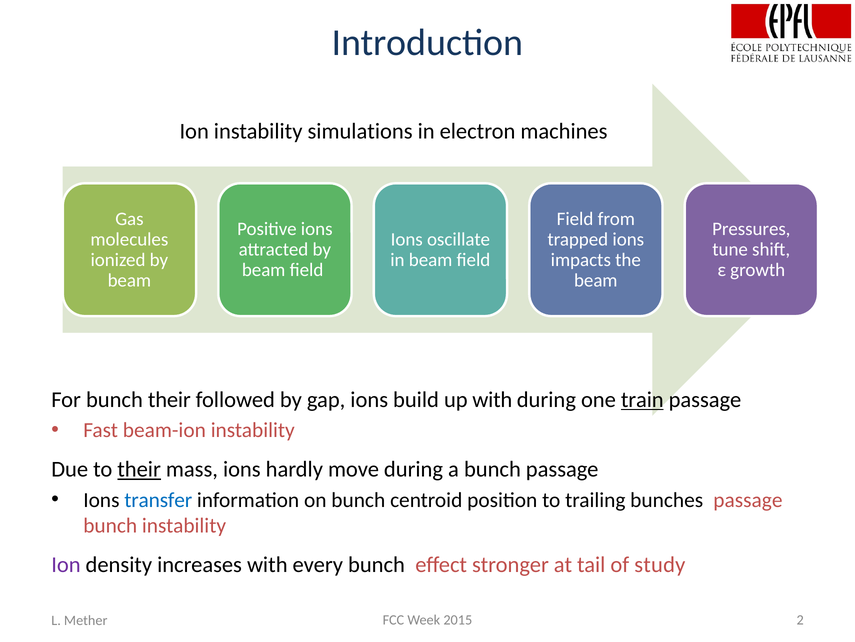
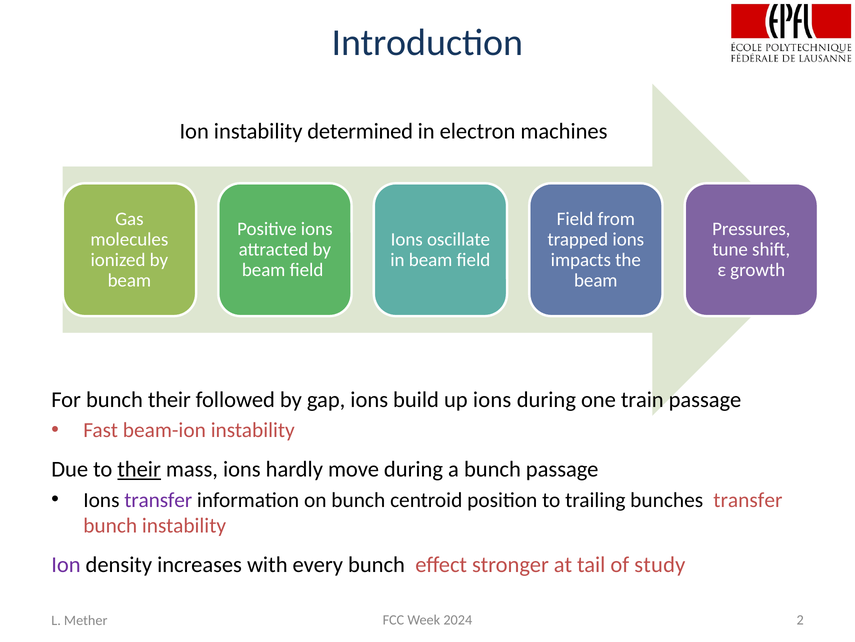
simulations: simulations -> determined (360, 131)
up with: with -> ions (492, 399)
train underline: present -> none (642, 399)
transfer colour: blue -> purple (158, 499)
passage: passage -> transfer (748, 499)
2015: 2015 -> 2024 (458, 619)
